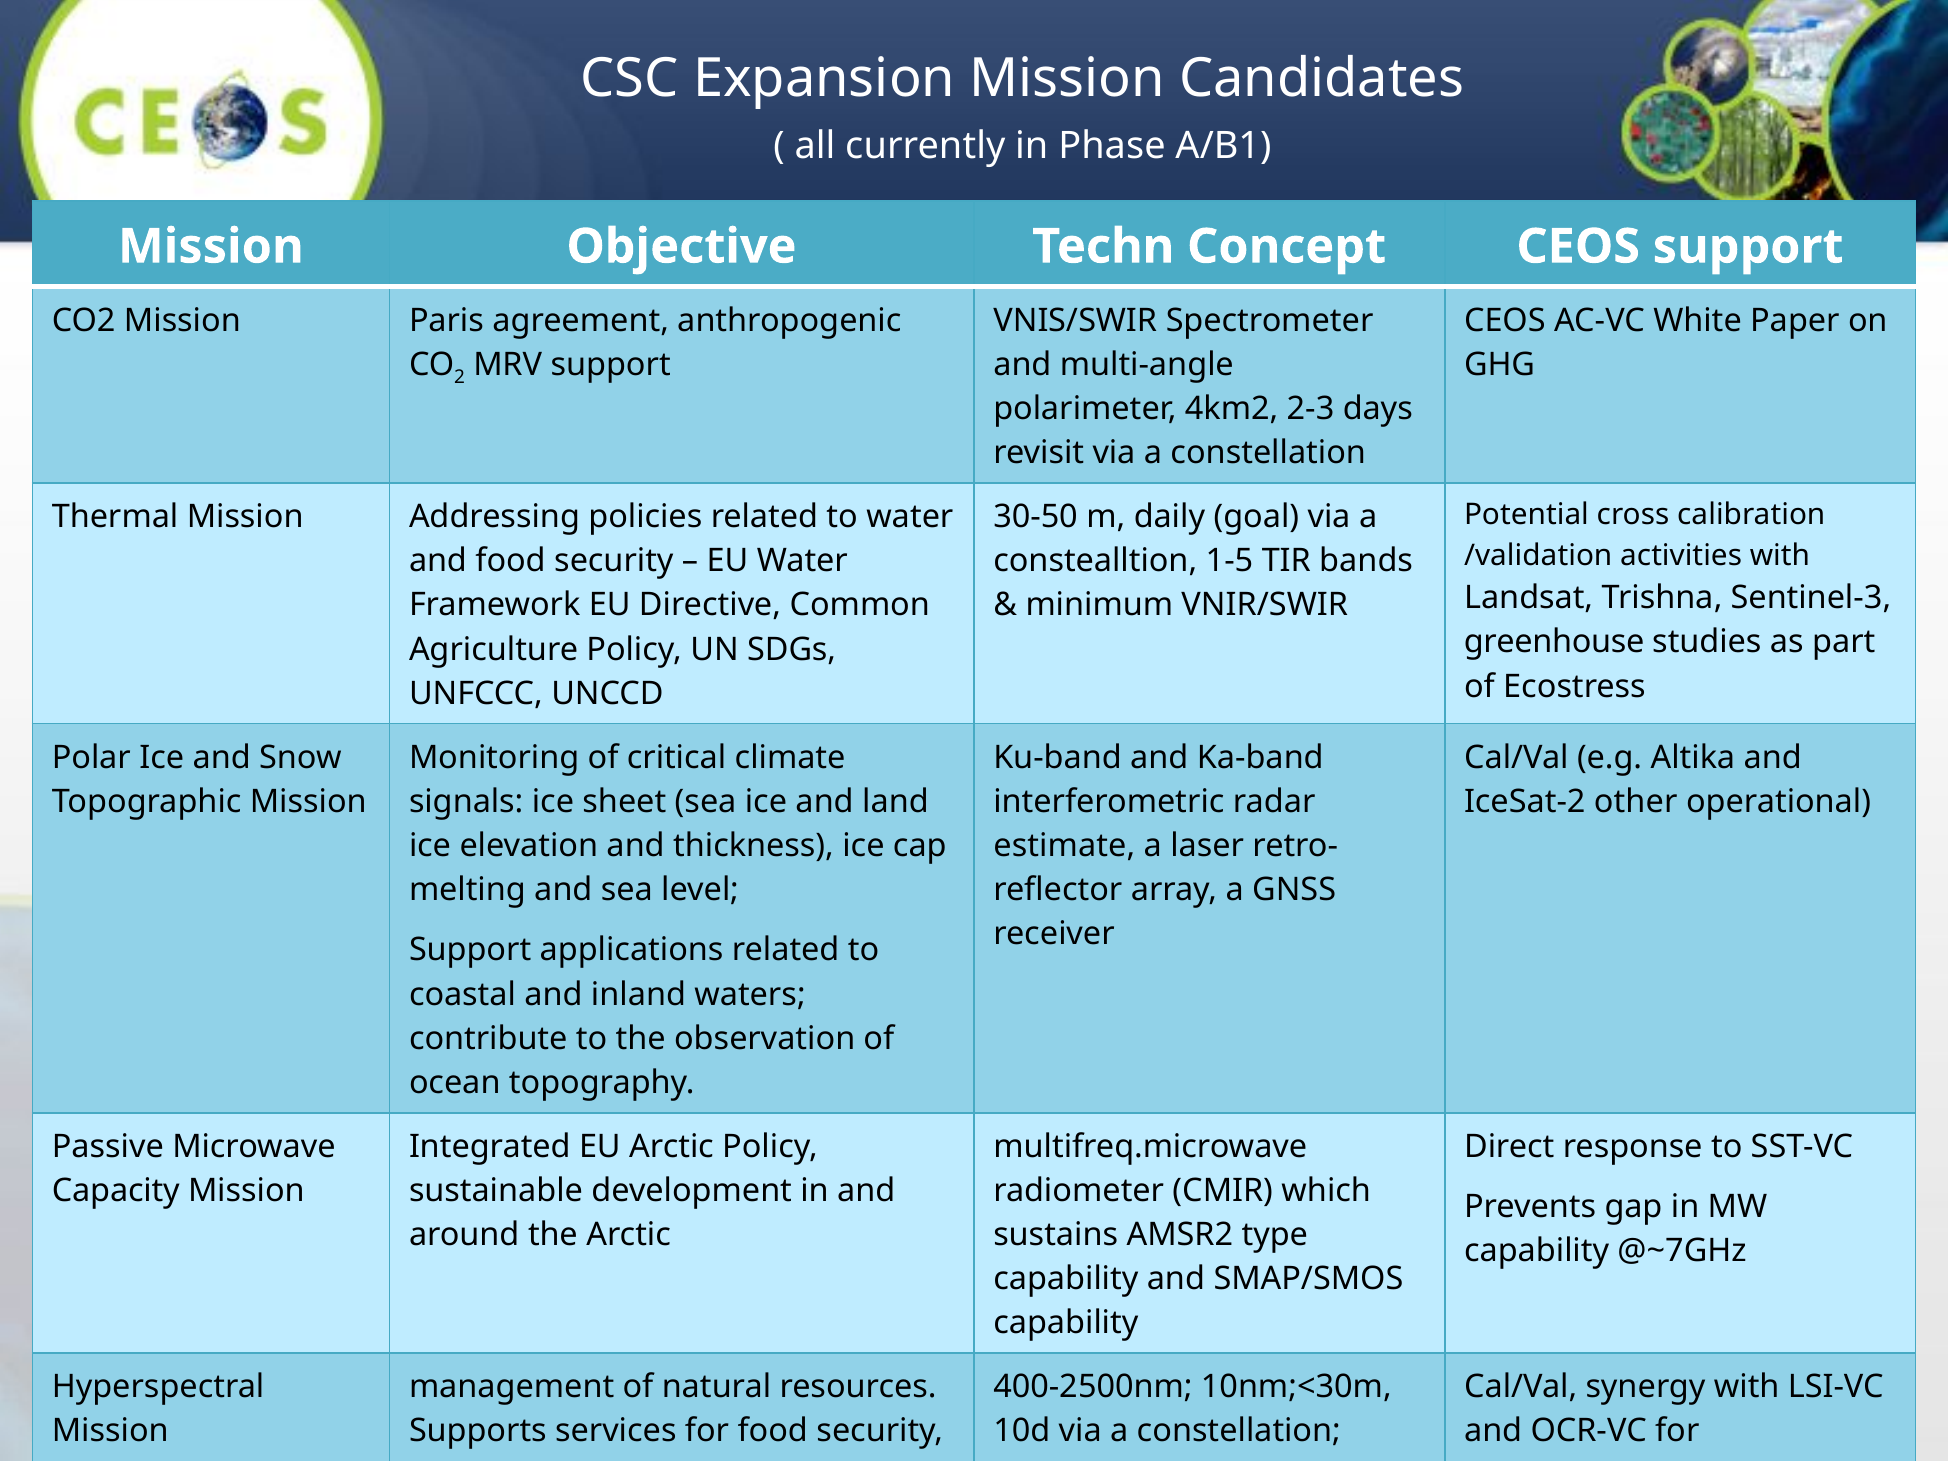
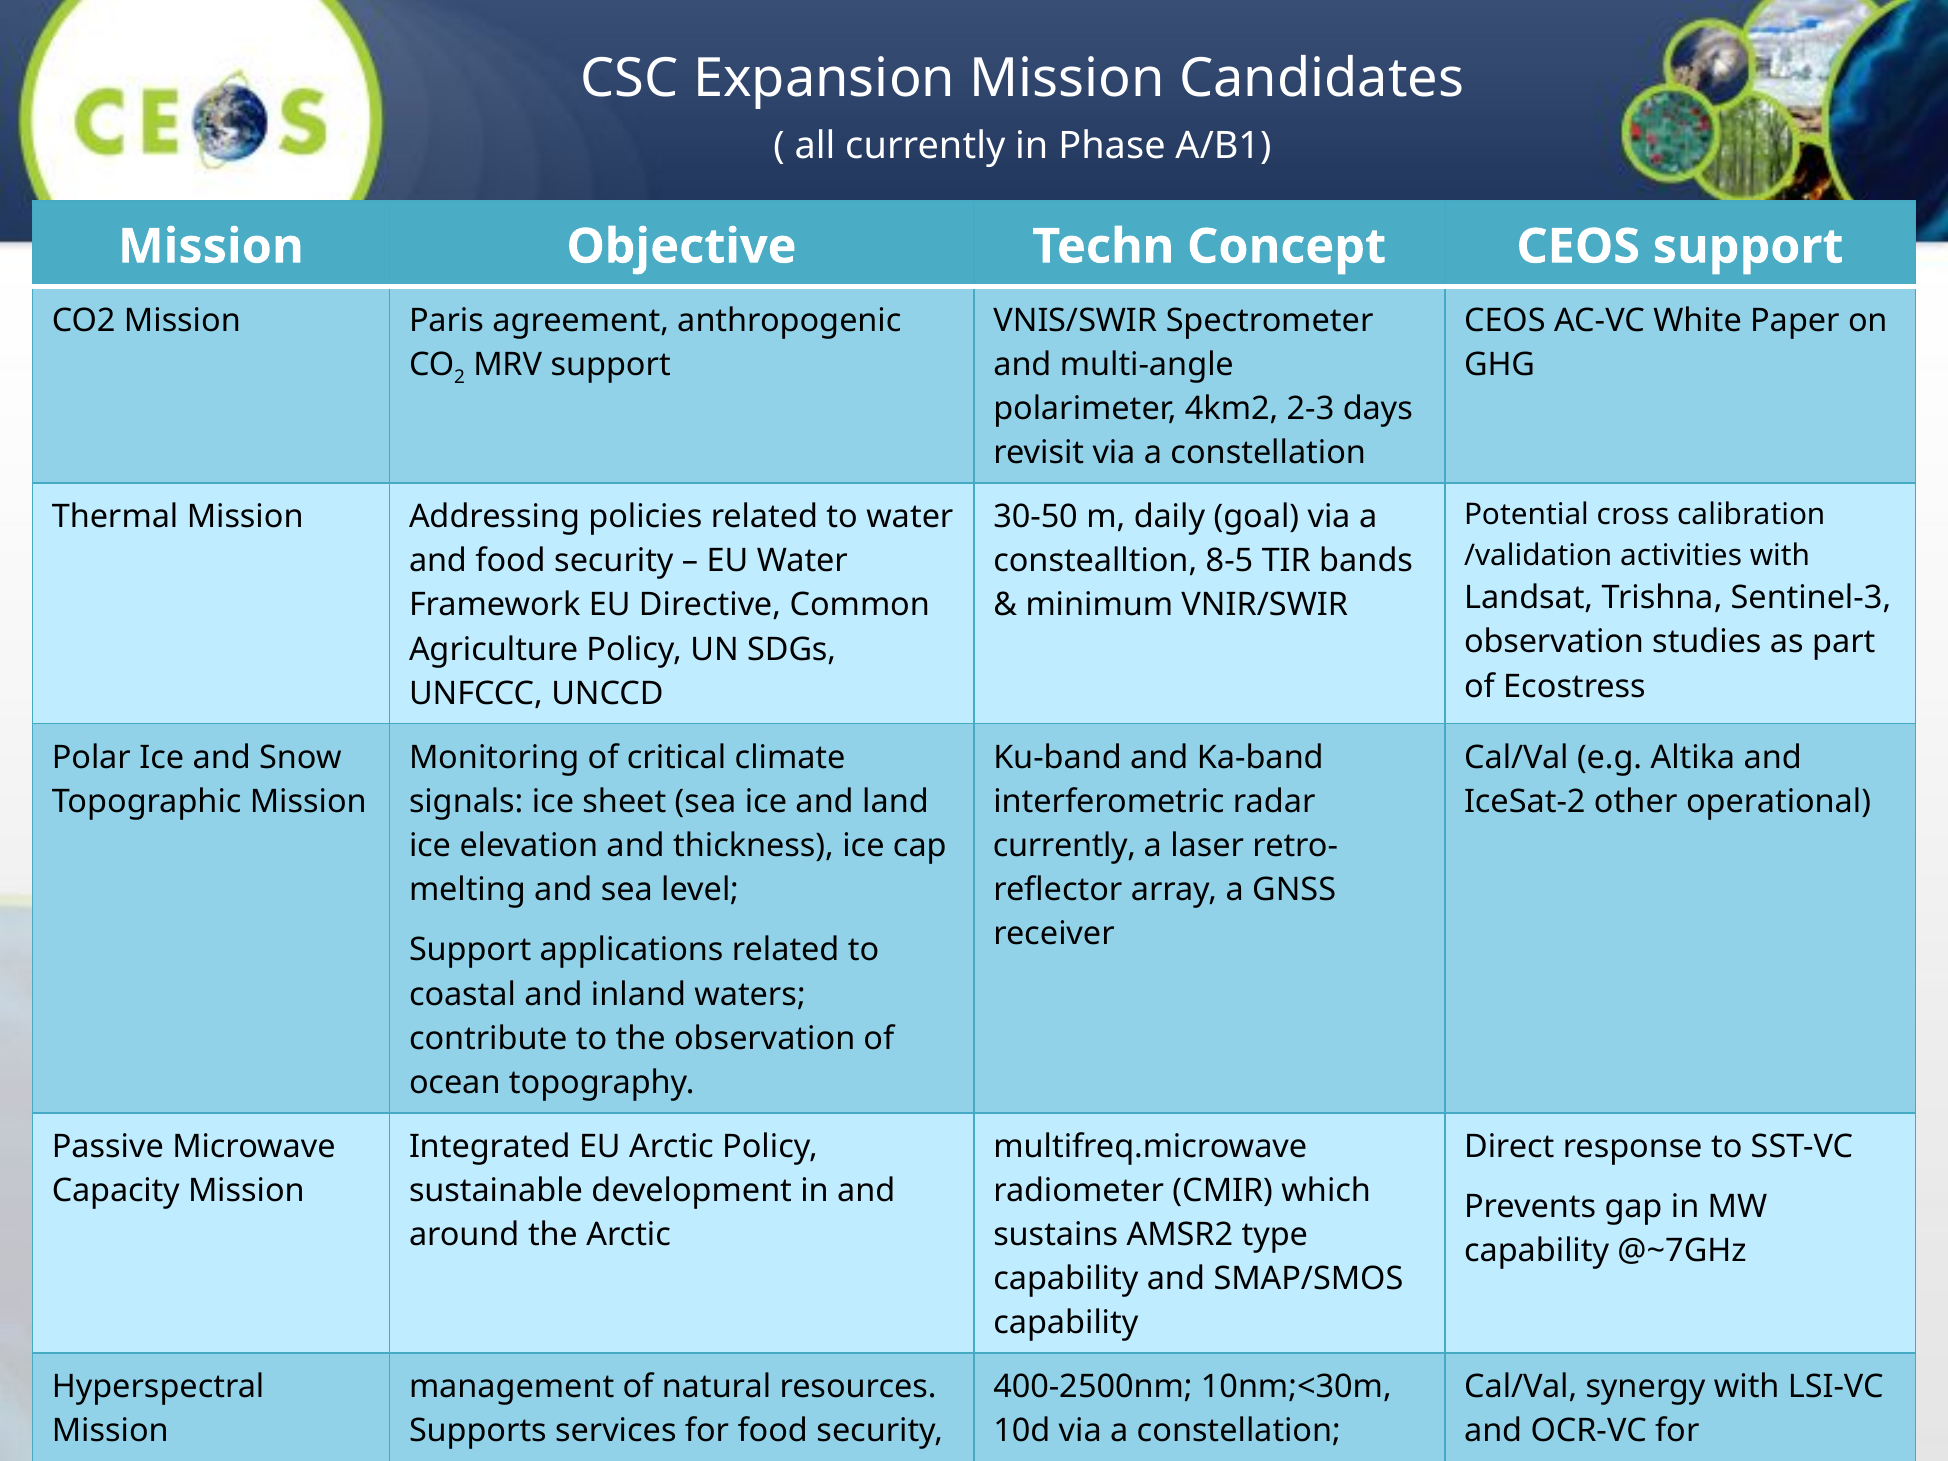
1-5: 1-5 -> 8-5 (1229, 561)
greenhouse: greenhouse -> observation (1554, 642)
estimate: estimate -> currently (1065, 846)
